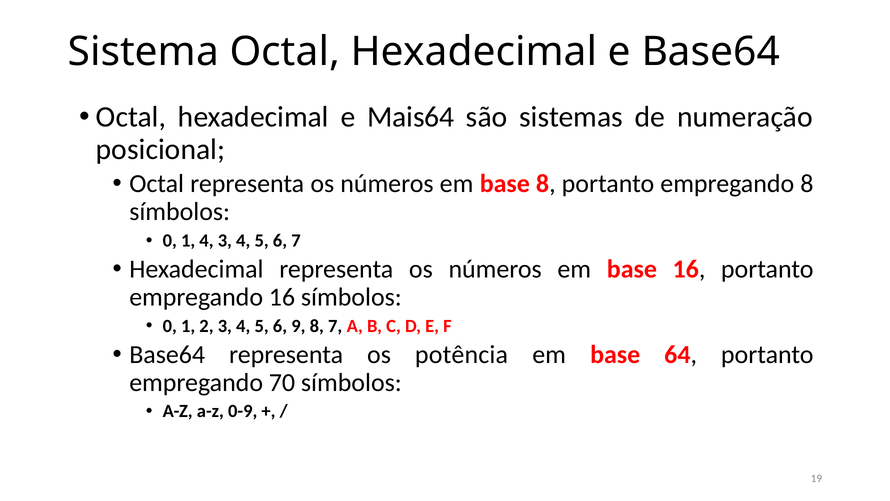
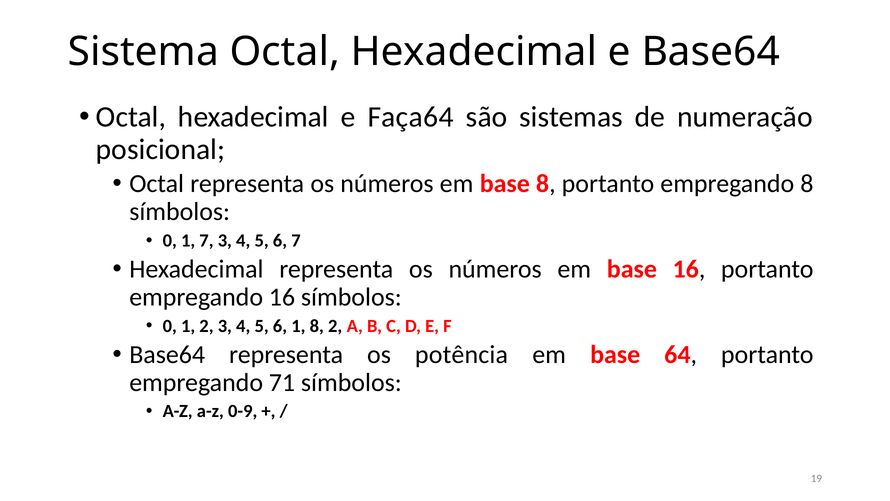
Mais64: Mais64 -> Faça64 (411, 117)
1 4: 4 -> 7 (206, 240)
6 9: 9 -> 1 (298, 326)
8 7: 7 -> 2 (335, 326)
70: 70 -> 71 (282, 382)
